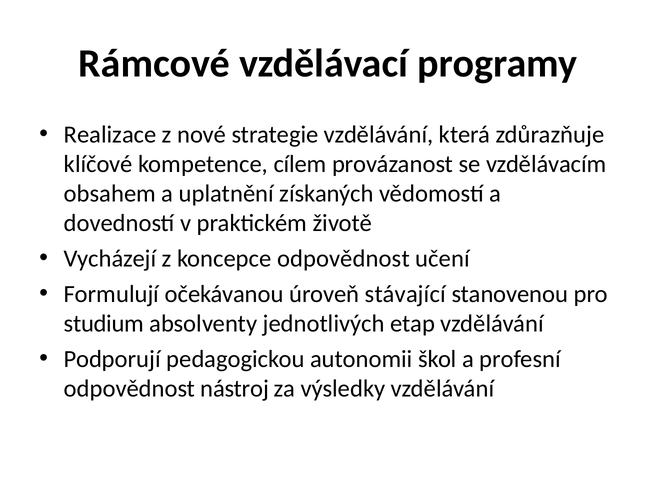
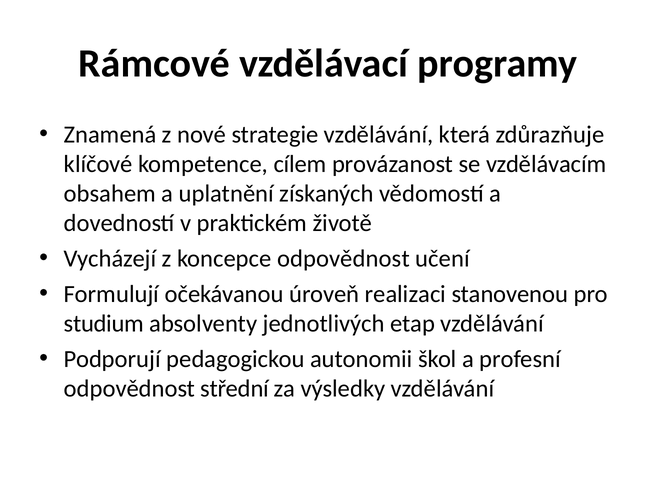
Realizace: Realizace -> Znamená (110, 135)
stávající: stávající -> realizaci (405, 294)
nástroj: nástroj -> střední (235, 388)
